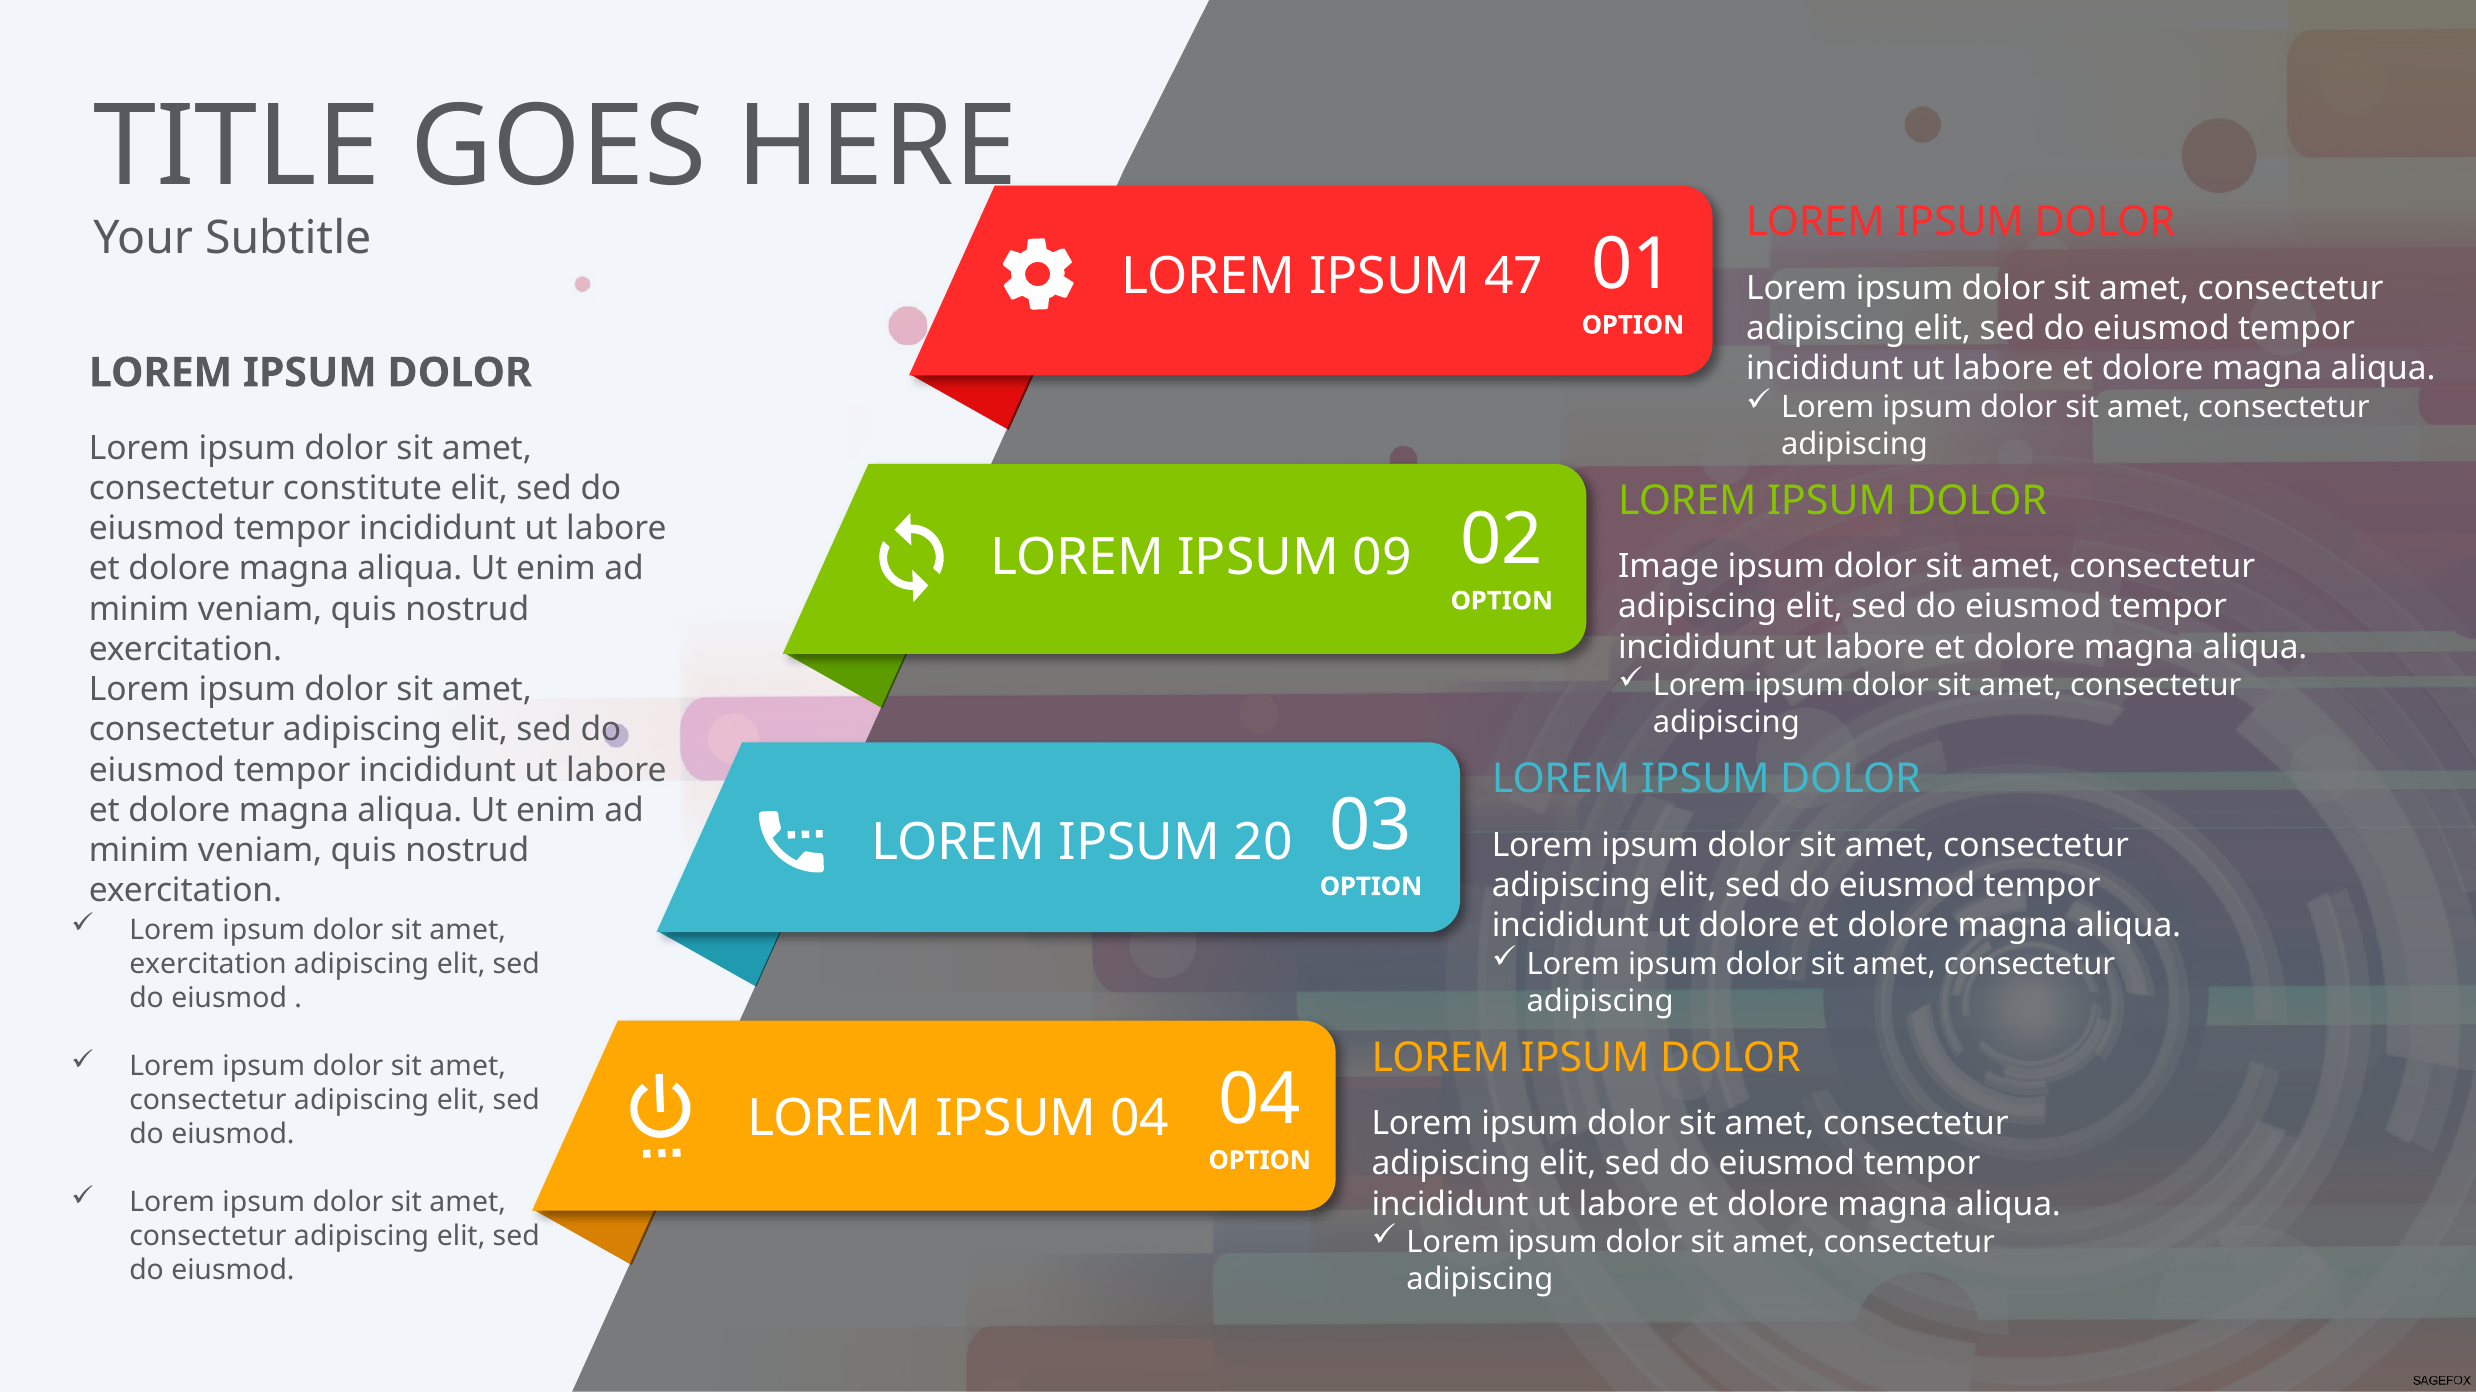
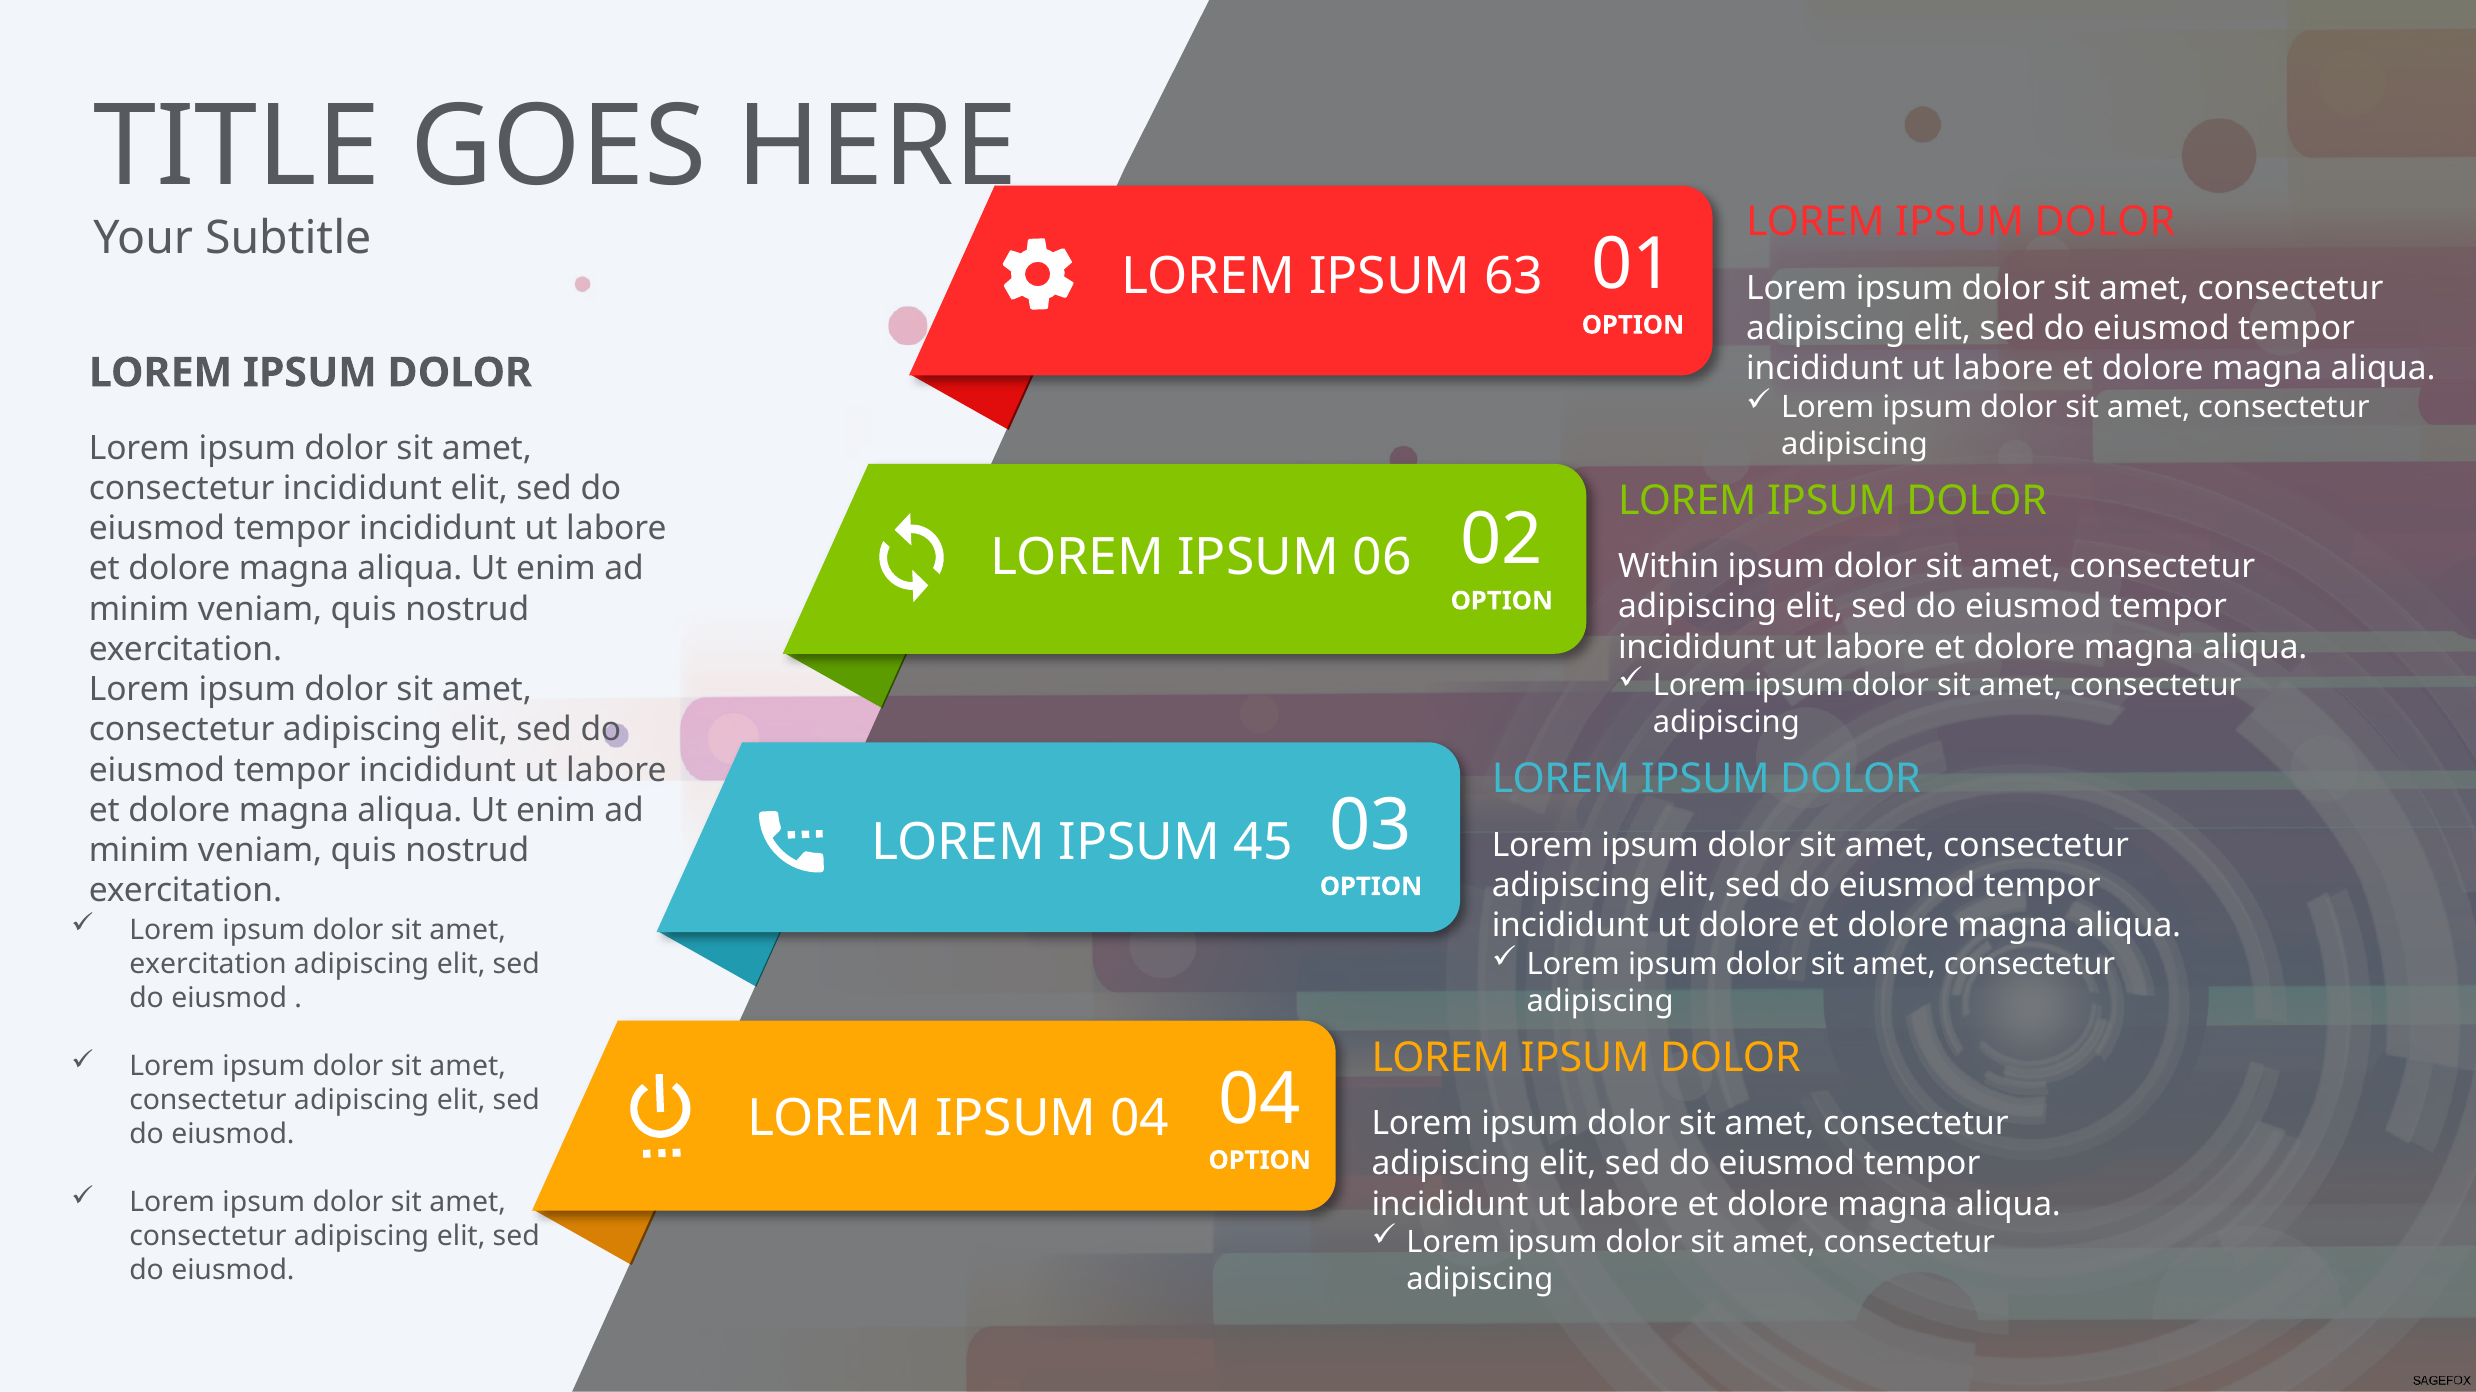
47: 47 -> 63 (1514, 277)
consectetur constitute: constitute -> incididunt (362, 489)
09: 09 -> 06 (1382, 557)
Image: Image -> Within (1669, 567)
20: 20 -> 45 (1264, 843)
